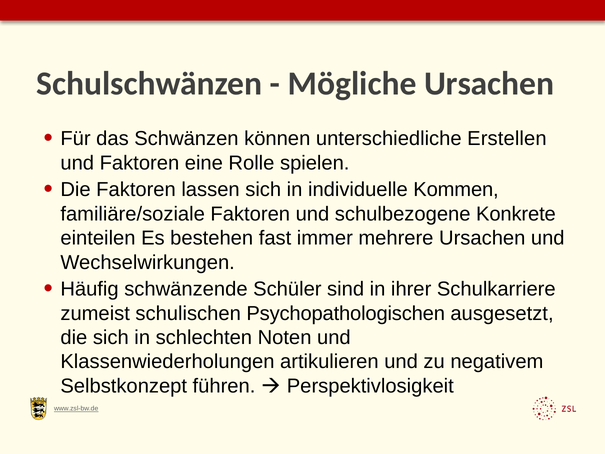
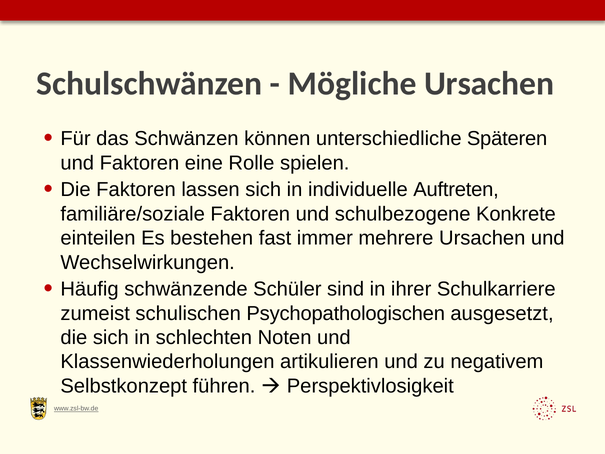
Erstellen: Erstellen -> Späteren (507, 139)
Kommen: Kommen -> Auftreten (456, 190)
